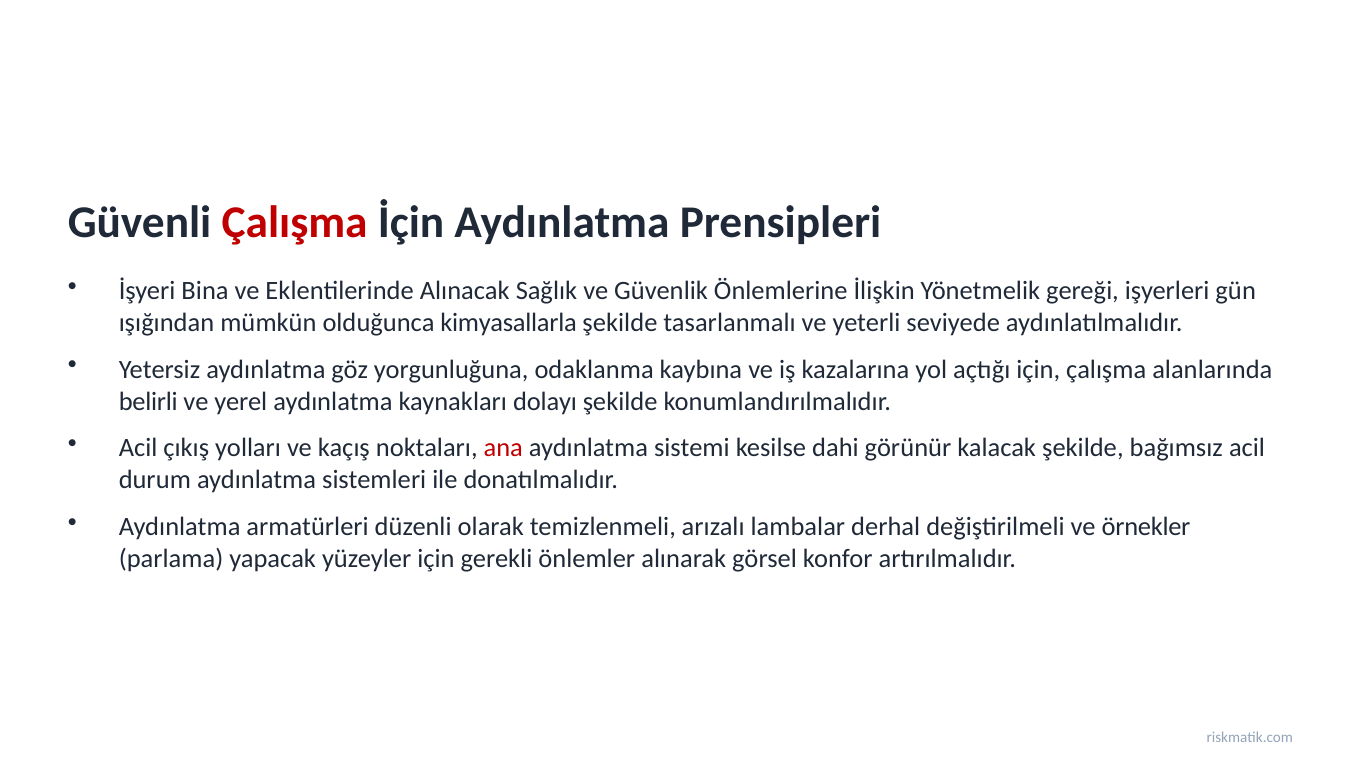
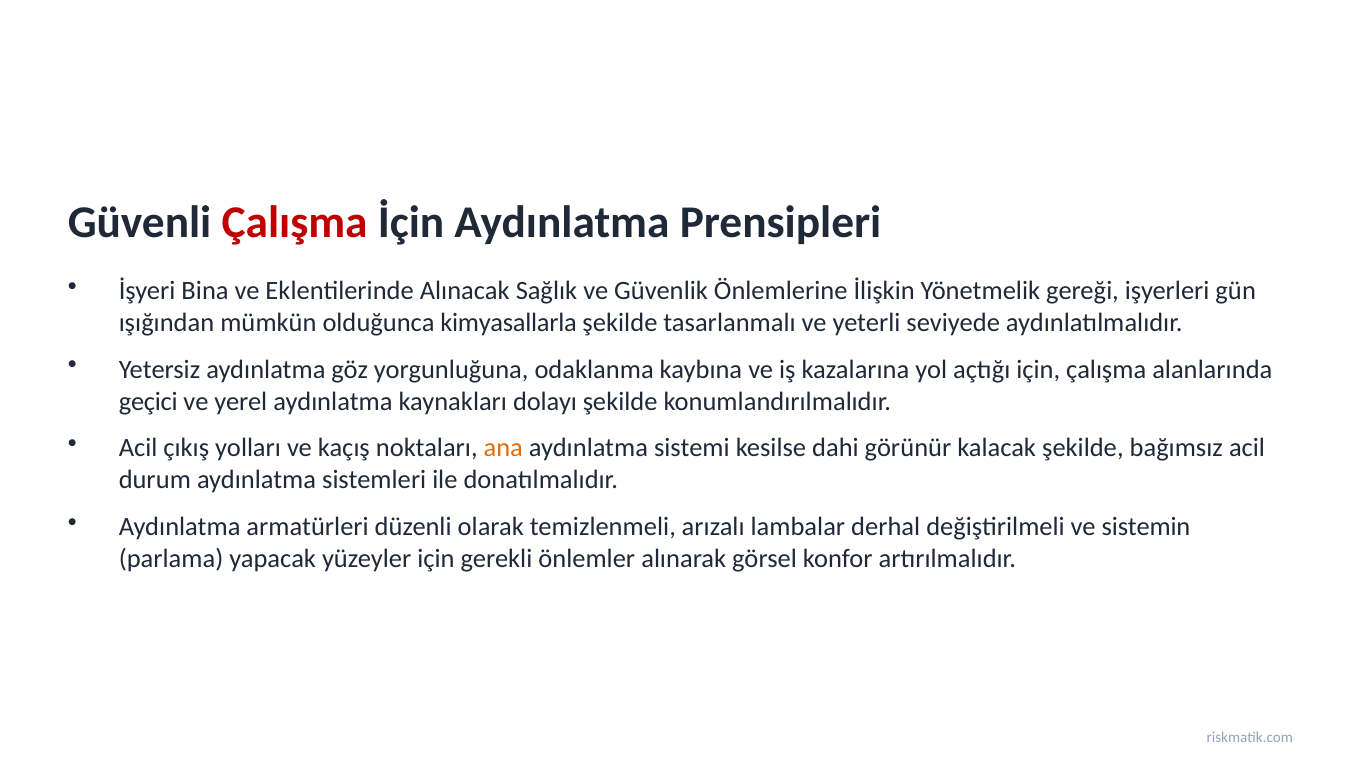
belirli: belirli -> geçici (148, 402)
ana colour: red -> orange (503, 449)
örnekler: örnekler -> sistemin (1146, 527)
